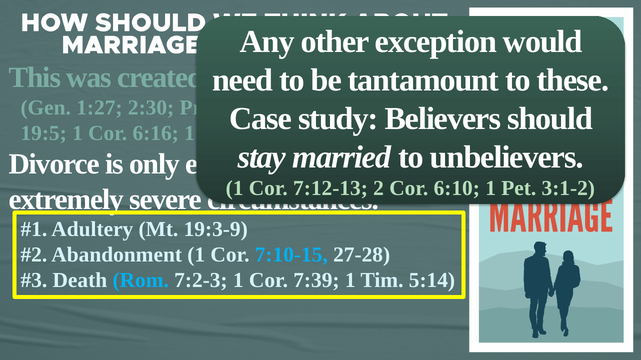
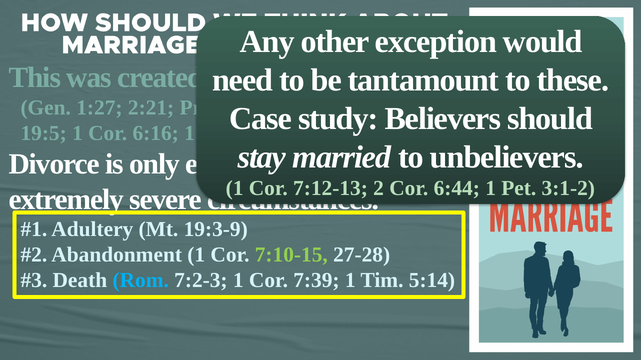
2:30: 2:30 -> 2:21 (151, 108)
6:10: 6:10 -> 6:44 (457, 189)
7:10-15 colour: light blue -> light green (291, 255)
